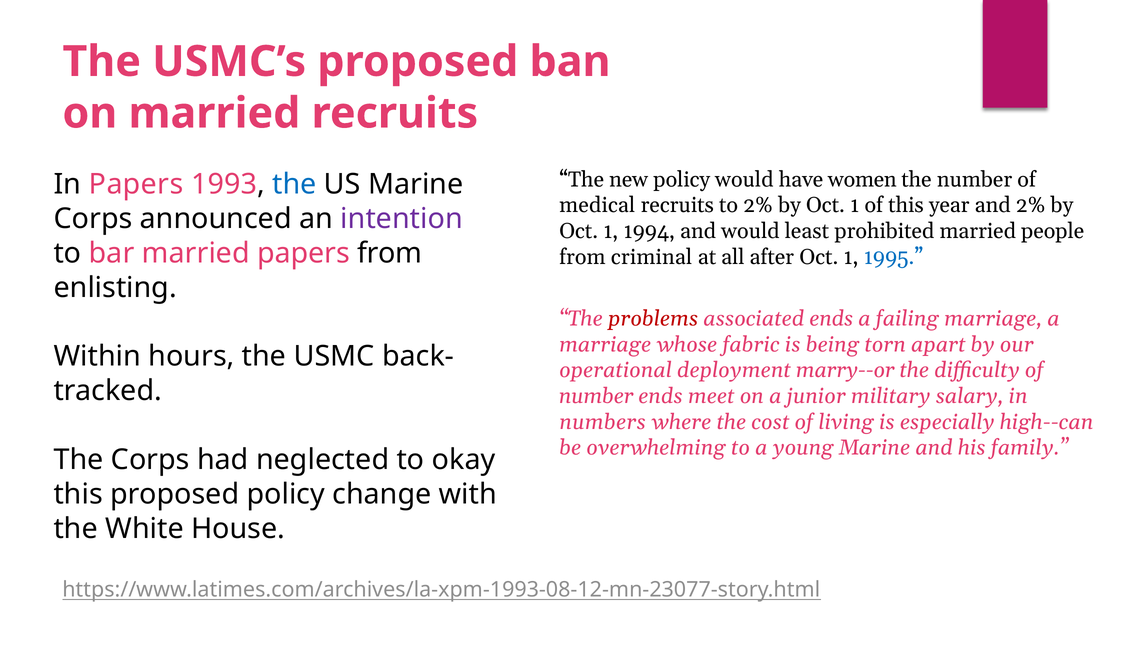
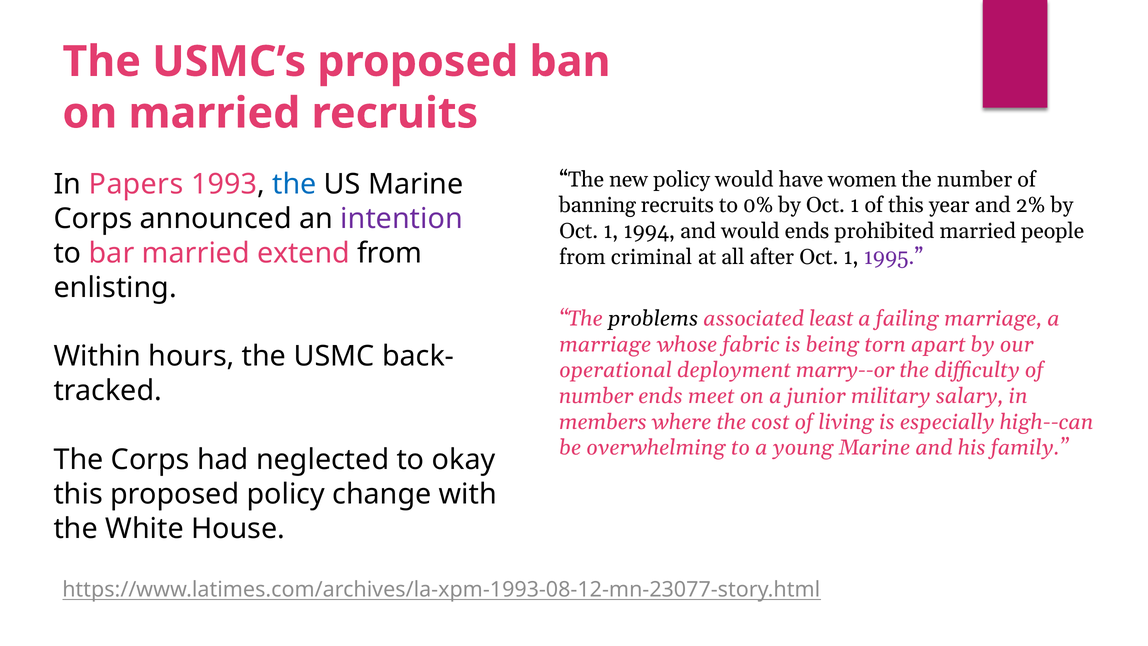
medical: medical -> banning (597, 205)
to 2%: 2% -> 0% (758, 205)
would least: least -> ends (807, 231)
married papers: papers -> extend (303, 253)
1995 colour: blue -> purple (893, 257)
problems colour: red -> black (653, 318)
associated ends: ends -> least (831, 318)
numbers: numbers -> members (603, 422)
